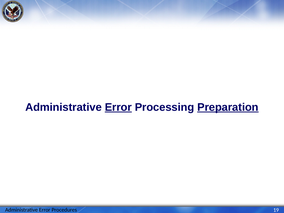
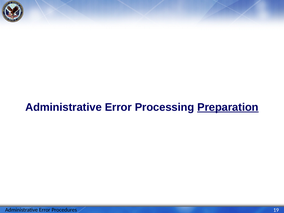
Error underline: present -> none (118, 107)
